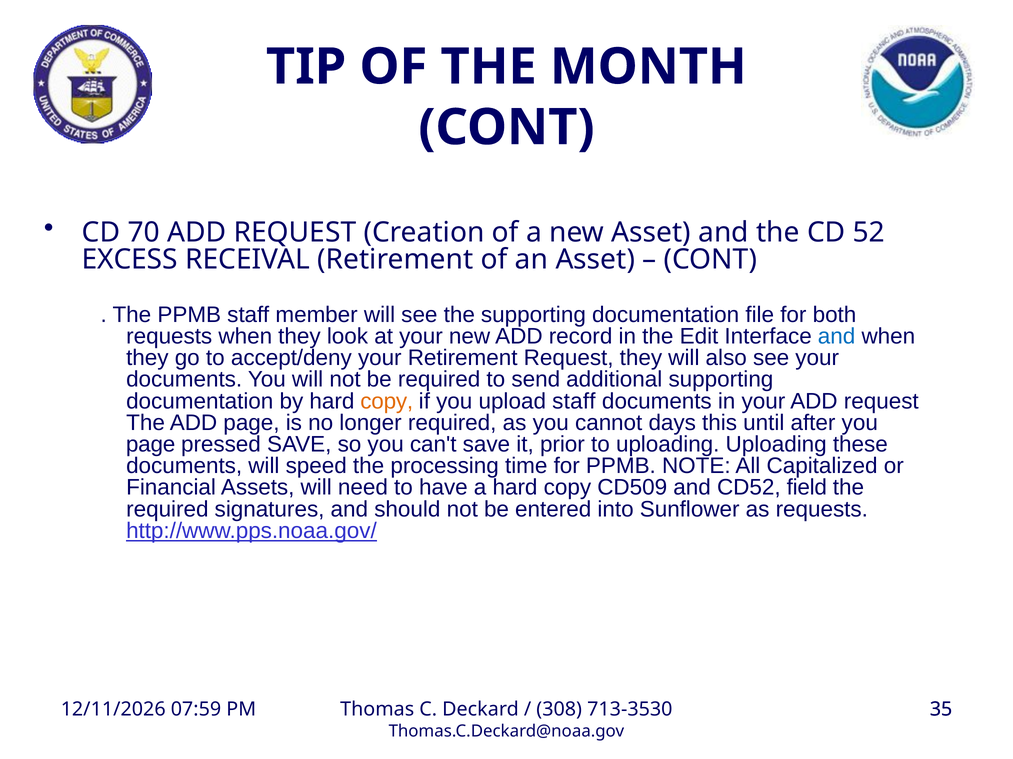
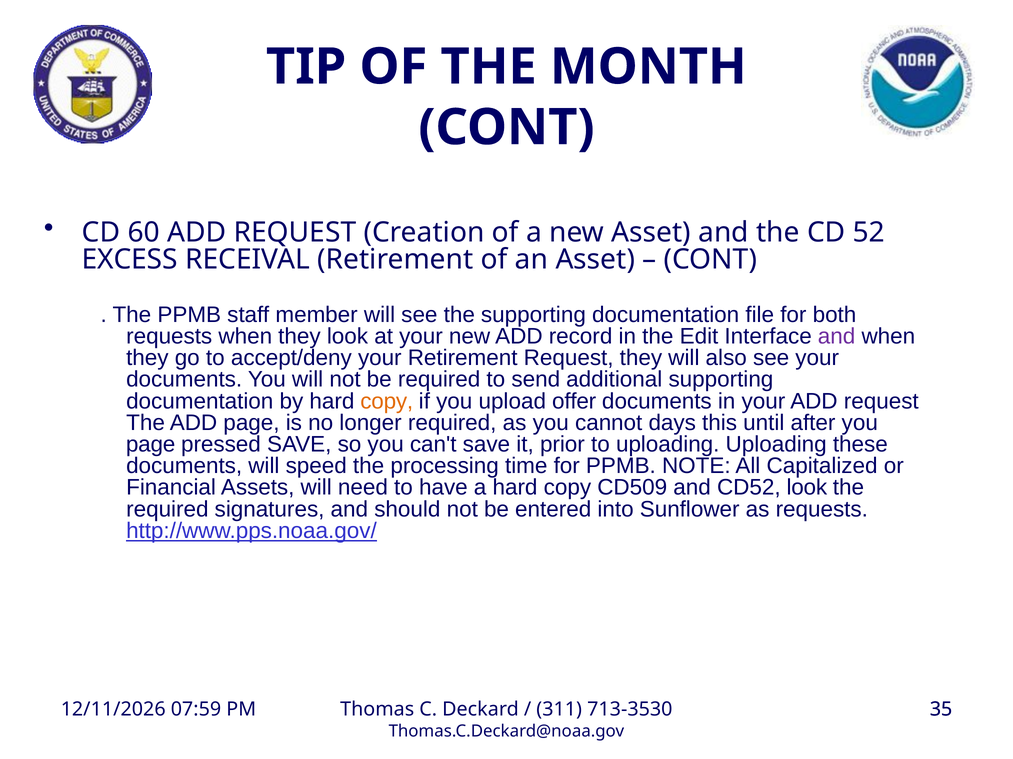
70: 70 -> 60 (144, 233)
and colour: blue -> purple (837, 337)
upload staff: staff -> offer (574, 402)
CD52 field: field -> look (807, 488)
308: 308 -> 311 (559, 710)
